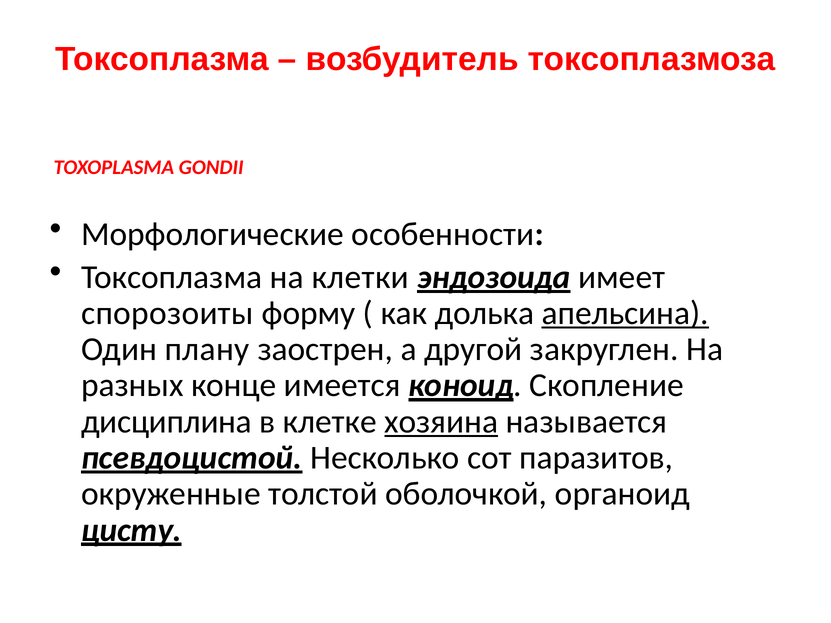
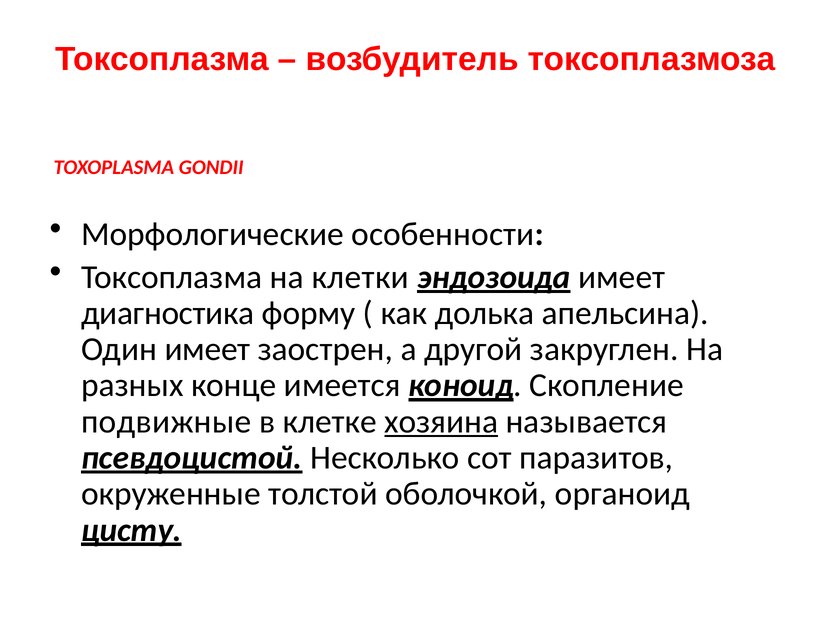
спорозоиты: спорозоиты -> диагностика (168, 313)
апельсина underline: present -> none (625, 313)
Один плану: плану -> имеет (207, 349)
дисциплина: дисциплина -> подвижные (166, 422)
